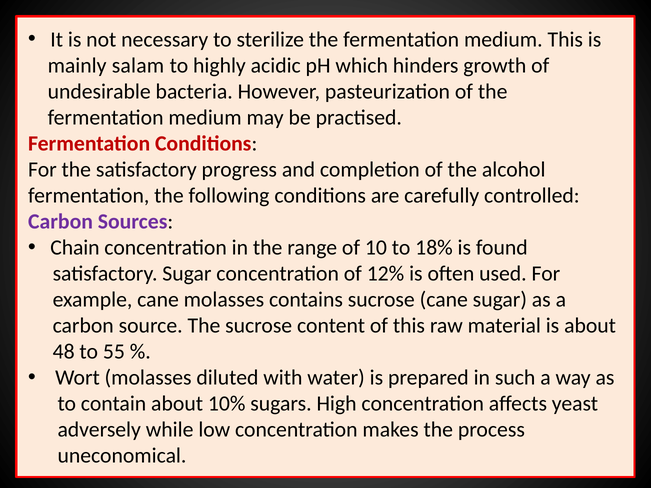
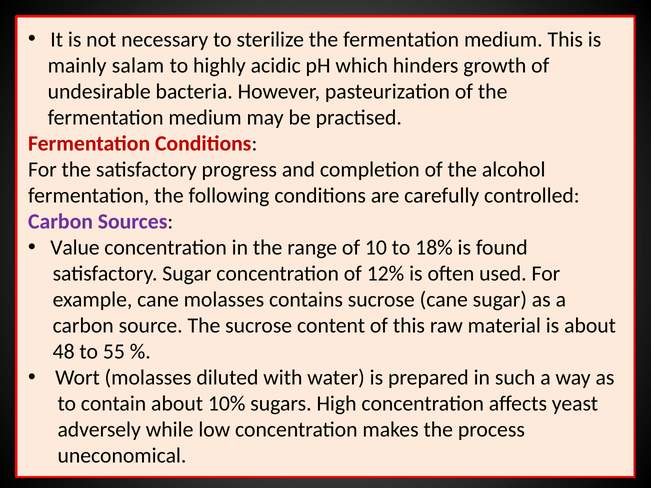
Chain: Chain -> Value (75, 248)
